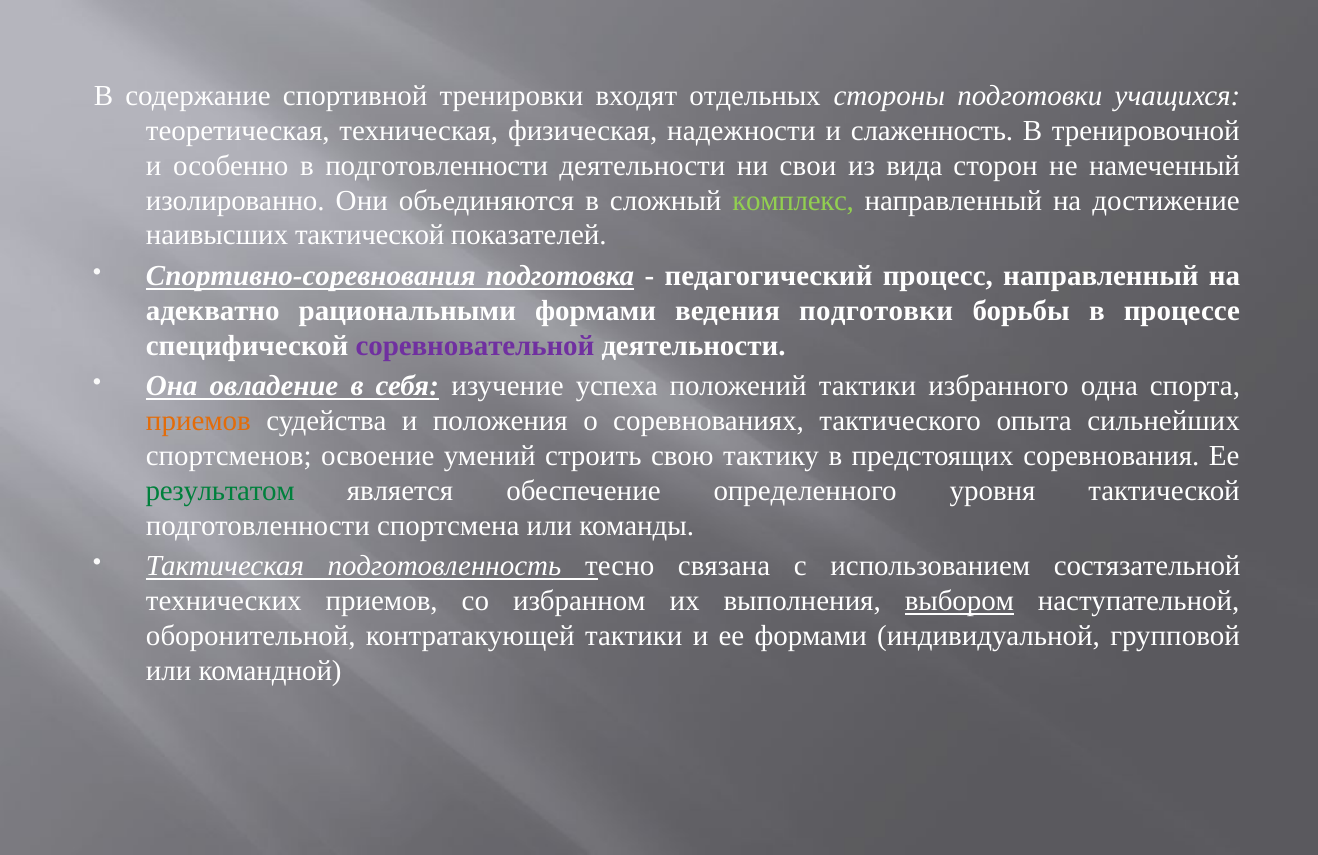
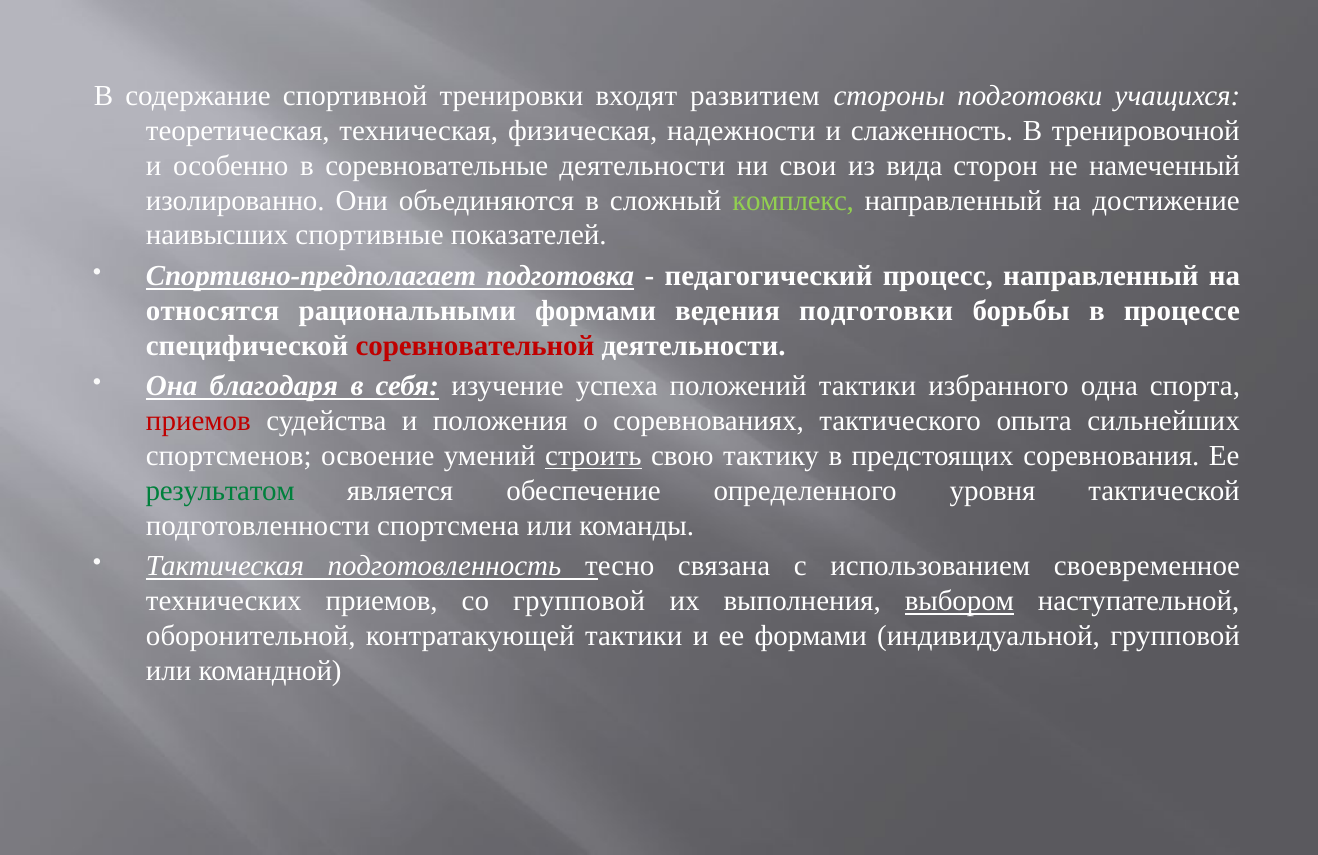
отдельных: отдельных -> развитием (755, 96)
в подготовленности: подготовленности -> соревновательные (437, 166)
наивысших тактической: тактической -> спортивные (369, 235)
Спортивно-соревнования: Спортивно-соревнования -> Спортивно-предполагает (311, 276)
адекватно: адекватно -> относятся (213, 311)
соревновательной colour: purple -> red (475, 346)
овладение: овладение -> благодаря (274, 386)
приемов colour: orange -> red (198, 421)
строить underline: none -> present (593, 456)
состязательной: состязательной -> своевременное (1147, 566)
со избранном: избранном -> групповой (579, 601)
